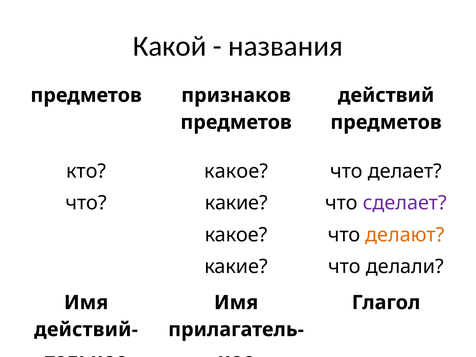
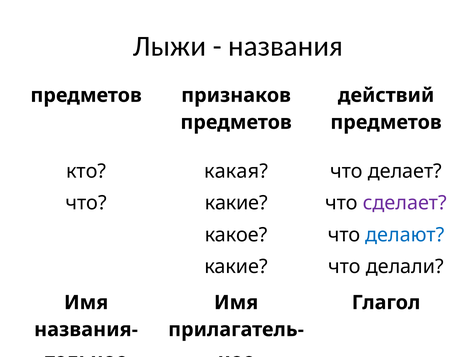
Какой: Какой -> Лыжи (169, 46)
кто какое: какое -> какая (236, 171)
делают colour: orange -> blue (405, 235)
действий-: действий- -> названия- (86, 330)
